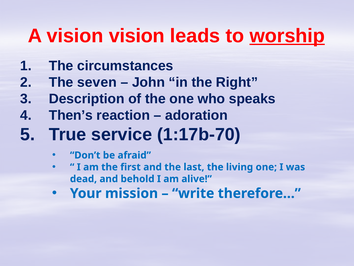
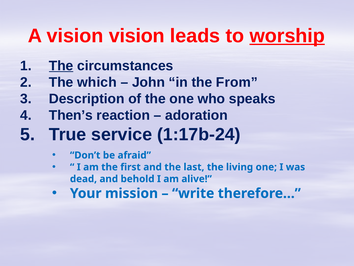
The underline: none -> present (61, 66)
seven: seven -> which (97, 82)
Right: Right -> From (237, 82)
1:17b-70: 1:17b-70 -> 1:17b-24 (199, 134)
